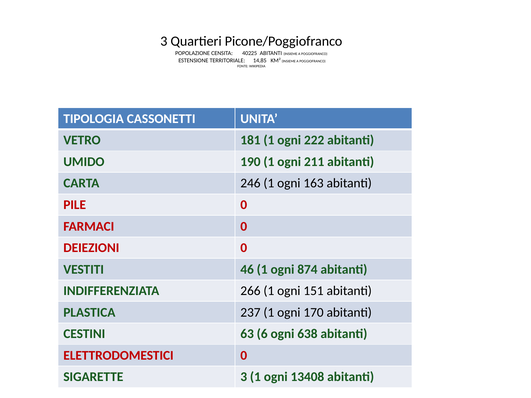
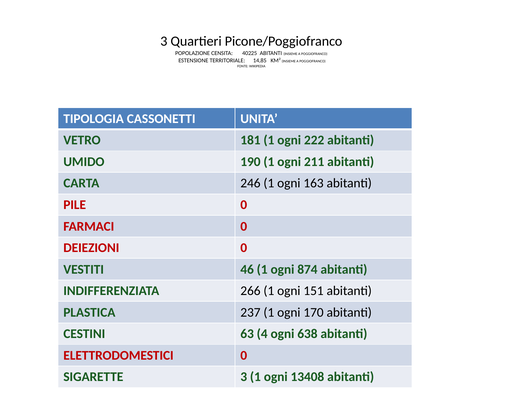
6: 6 -> 4 (262, 334)
